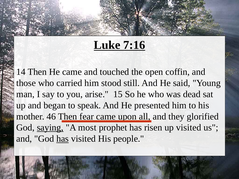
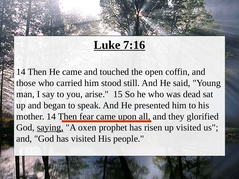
mother 46: 46 -> 14 (51, 117)
most: most -> oxen (87, 128)
has underline: present -> none (63, 139)
